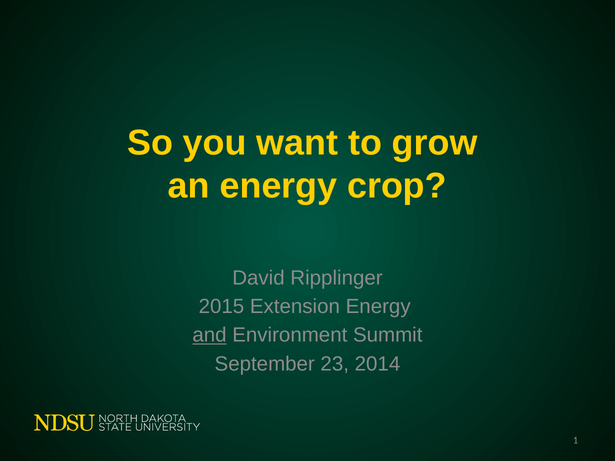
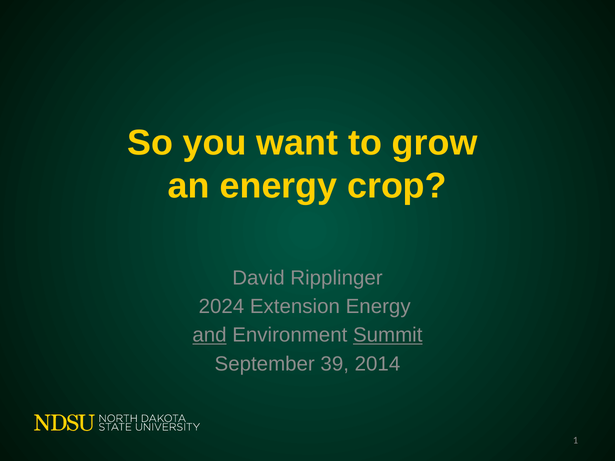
2015: 2015 -> 2024 (221, 307)
Summit underline: none -> present (388, 335)
23: 23 -> 39 (335, 364)
